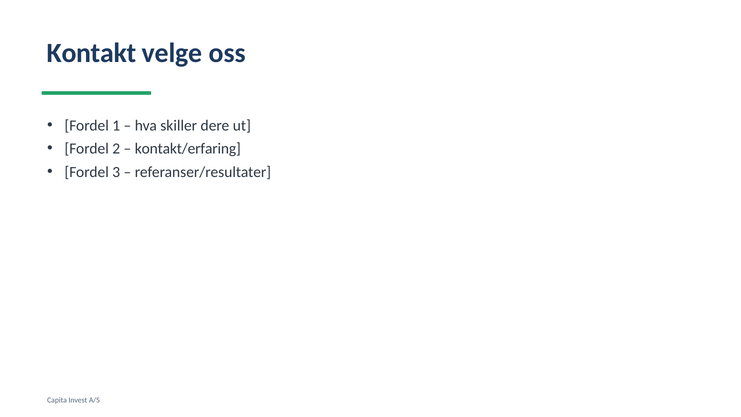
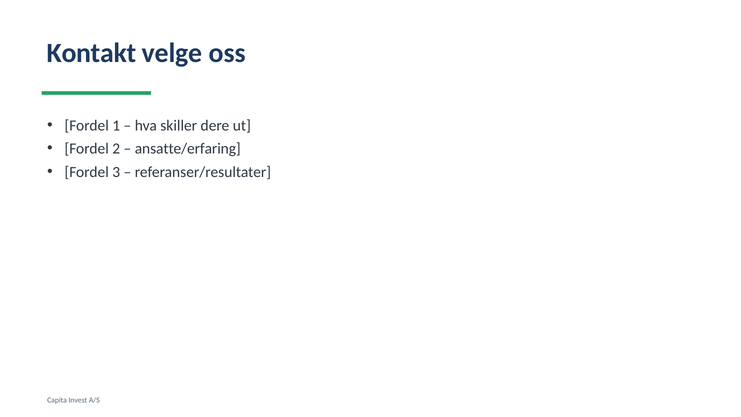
kontakt/erfaring: kontakt/erfaring -> ansatte/erfaring (188, 149)
